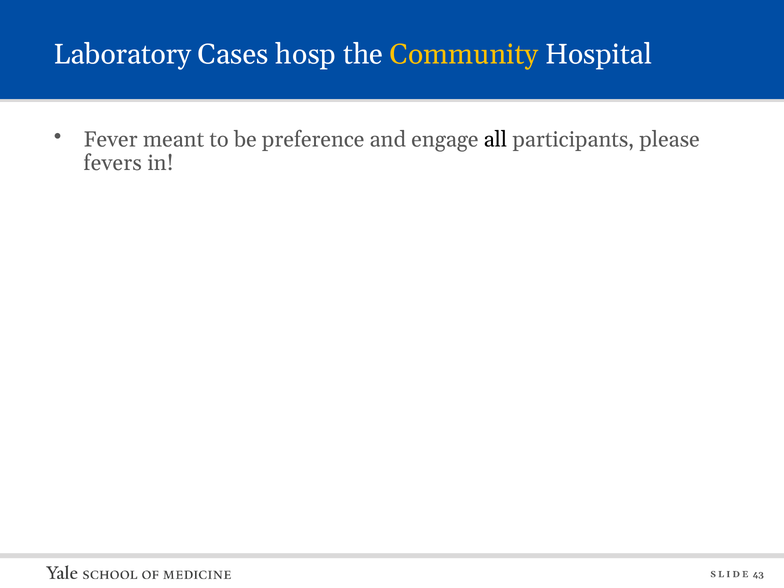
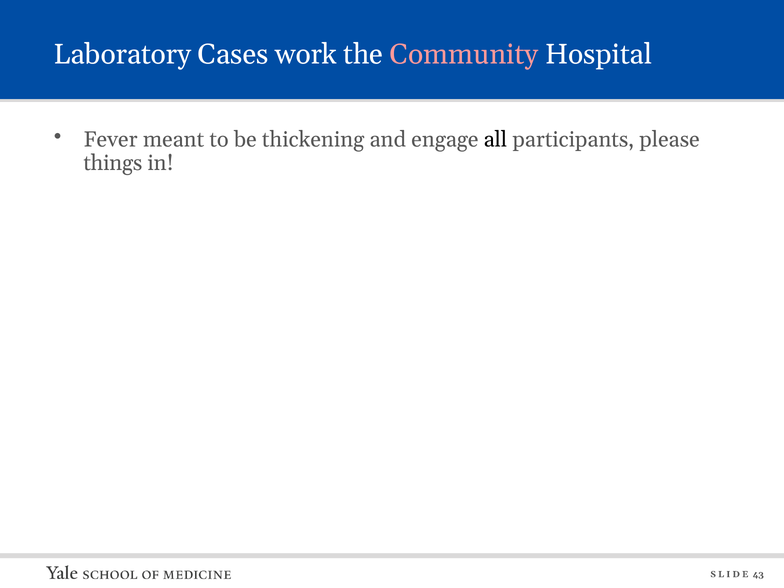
hosp: hosp -> work (306, 54)
Community colour: yellow -> pink (464, 54)
preference: preference -> thickening (313, 140)
fevers: fevers -> things (113, 163)
